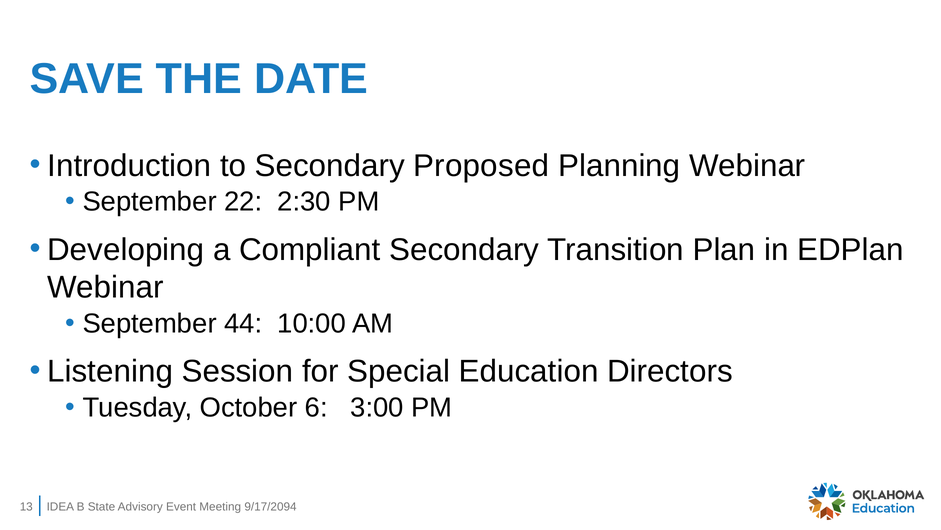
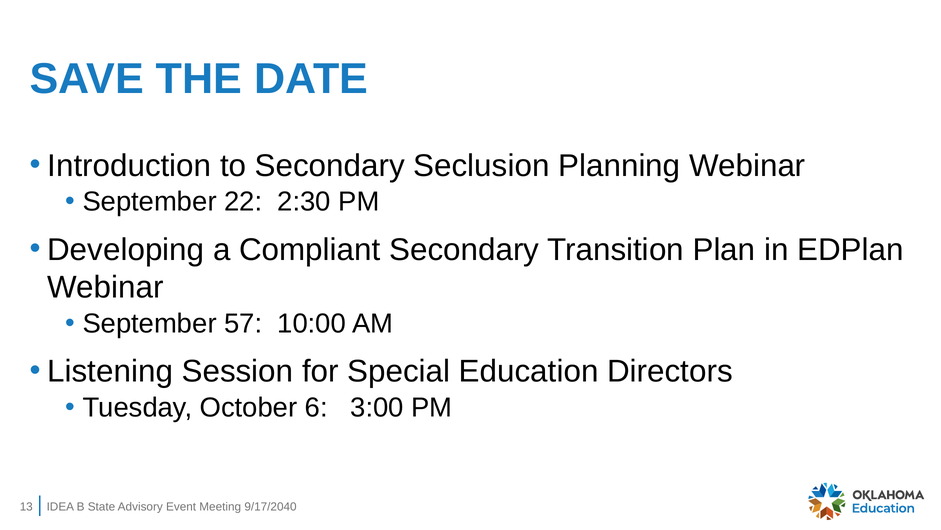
Proposed: Proposed -> Seclusion (481, 165)
44: 44 -> 57 (243, 323)
9/17/2094: 9/17/2094 -> 9/17/2040 (270, 506)
